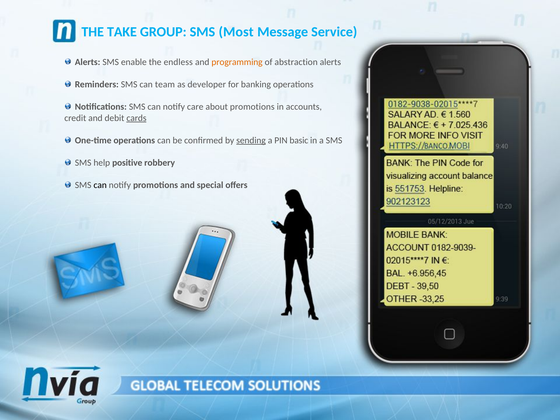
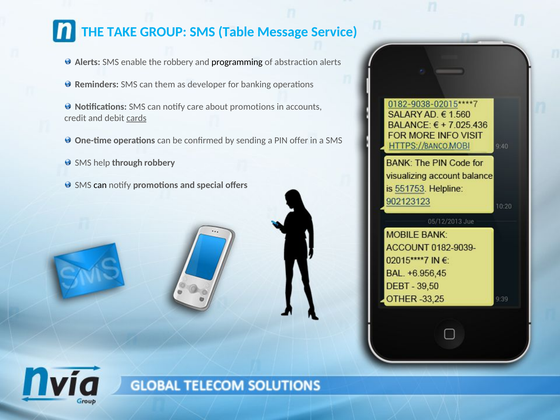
Most: Most -> Table (236, 32)
the endless: endless -> robbery (178, 62)
programming colour: orange -> black (237, 62)
team: team -> them (165, 84)
sending underline: present -> none (251, 140)
basic: basic -> offer (299, 140)
positive: positive -> through (127, 163)
